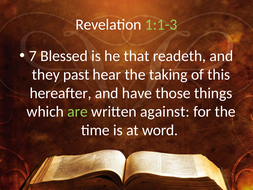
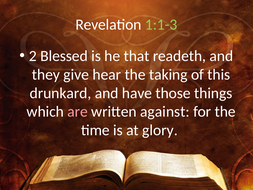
7: 7 -> 2 (33, 56)
past: past -> give (76, 74)
hereafter: hereafter -> drunkard (61, 93)
are colour: light green -> pink (78, 112)
word: word -> glory (160, 130)
